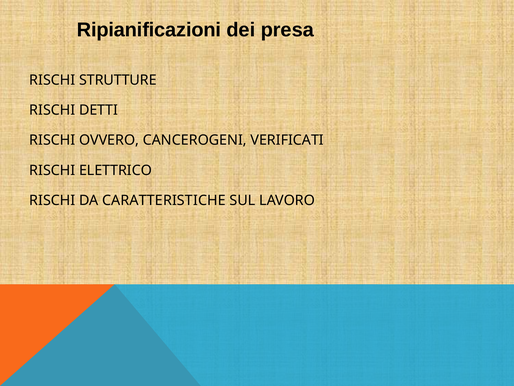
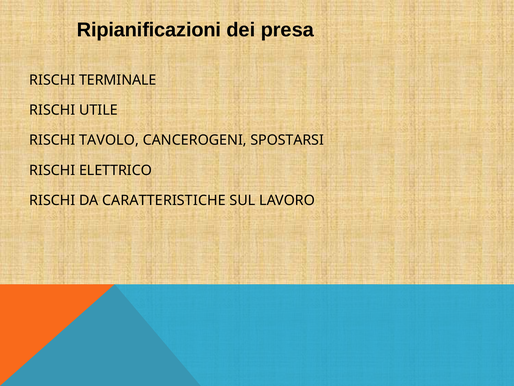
STRUTTURE: STRUTTURE -> TERMINALE (118, 80)
DETTI: DETTI -> UTILE (98, 110)
OVVERO: OVVERO -> TAVOLO (109, 140)
VERIFICATI: VERIFICATI -> SPOSTARSI (287, 140)
